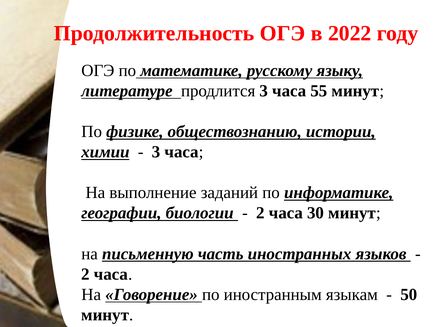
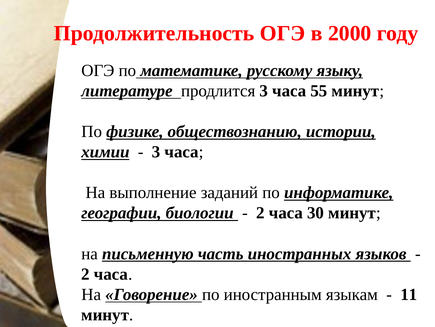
2022: 2022 -> 2000 (350, 33)
50: 50 -> 11 (409, 294)
